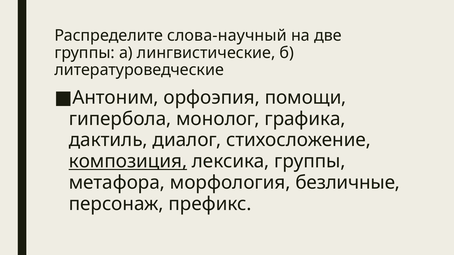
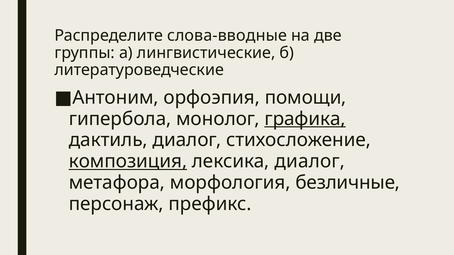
слова-научный: слова-научный -> слова-вводные (227, 36)
графика underline: none -> present (305, 119)
лексика группы: группы -> диалог (310, 162)
